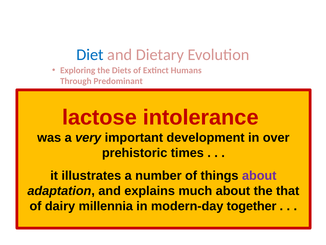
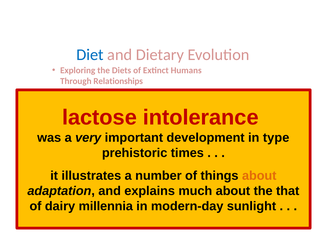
Predominant: Predominant -> Relationships (118, 81)
over: over -> type (276, 137)
about colour: purple -> orange (259, 175)
together: together -> sunlight (251, 206)
